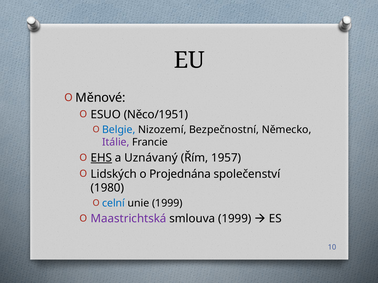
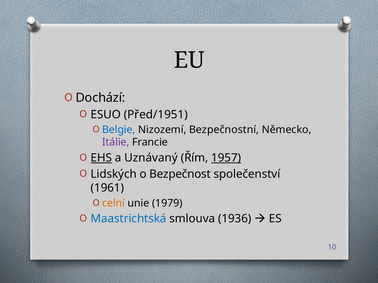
Měnové: Měnové -> Dochází (100, 98)
Něco/1951: Něco/1951 -> Před/1951 (156, 115)
1957 underline: none -> present (226, 158)
Projednána: Projednána -> Bezpečnost (180, 174)
1980: 1980 -> 1961 (107, 188)
celní colour: blue -> orange (114, 203)
unie 1999: 1999 -> 1979 (167, 203)
Maastrichtská colour: purple -> blue (129, 219)
smlouva 1999: 1999 -> 1936 (235, 219)
